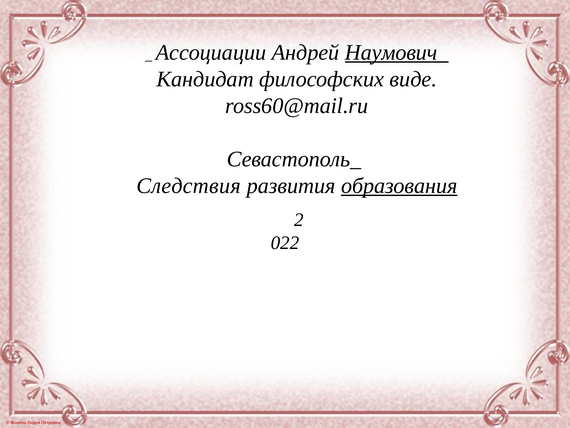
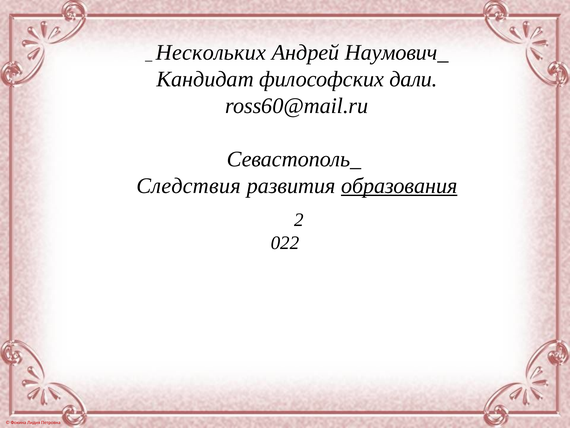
Ассоциации: Ассоциации -> Нескольких (211, 53)
Наумович_ underline: present -> none (397, 53)
виде: виде -> дали (413, 79)
